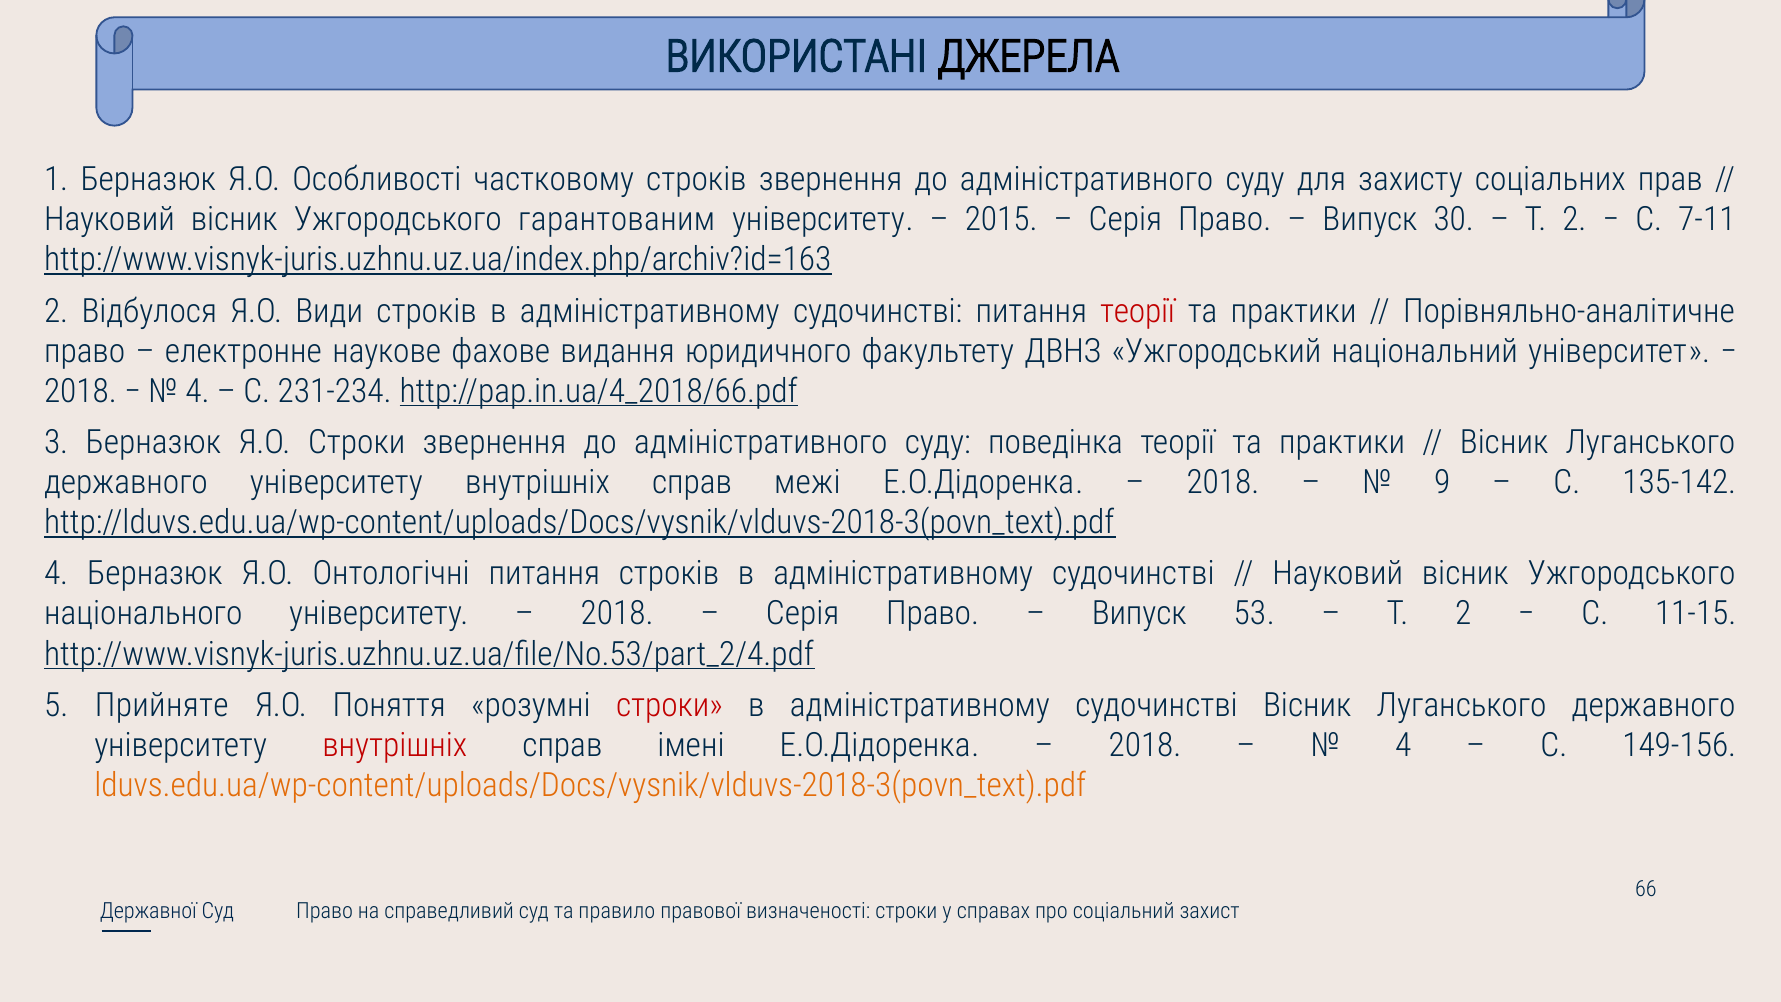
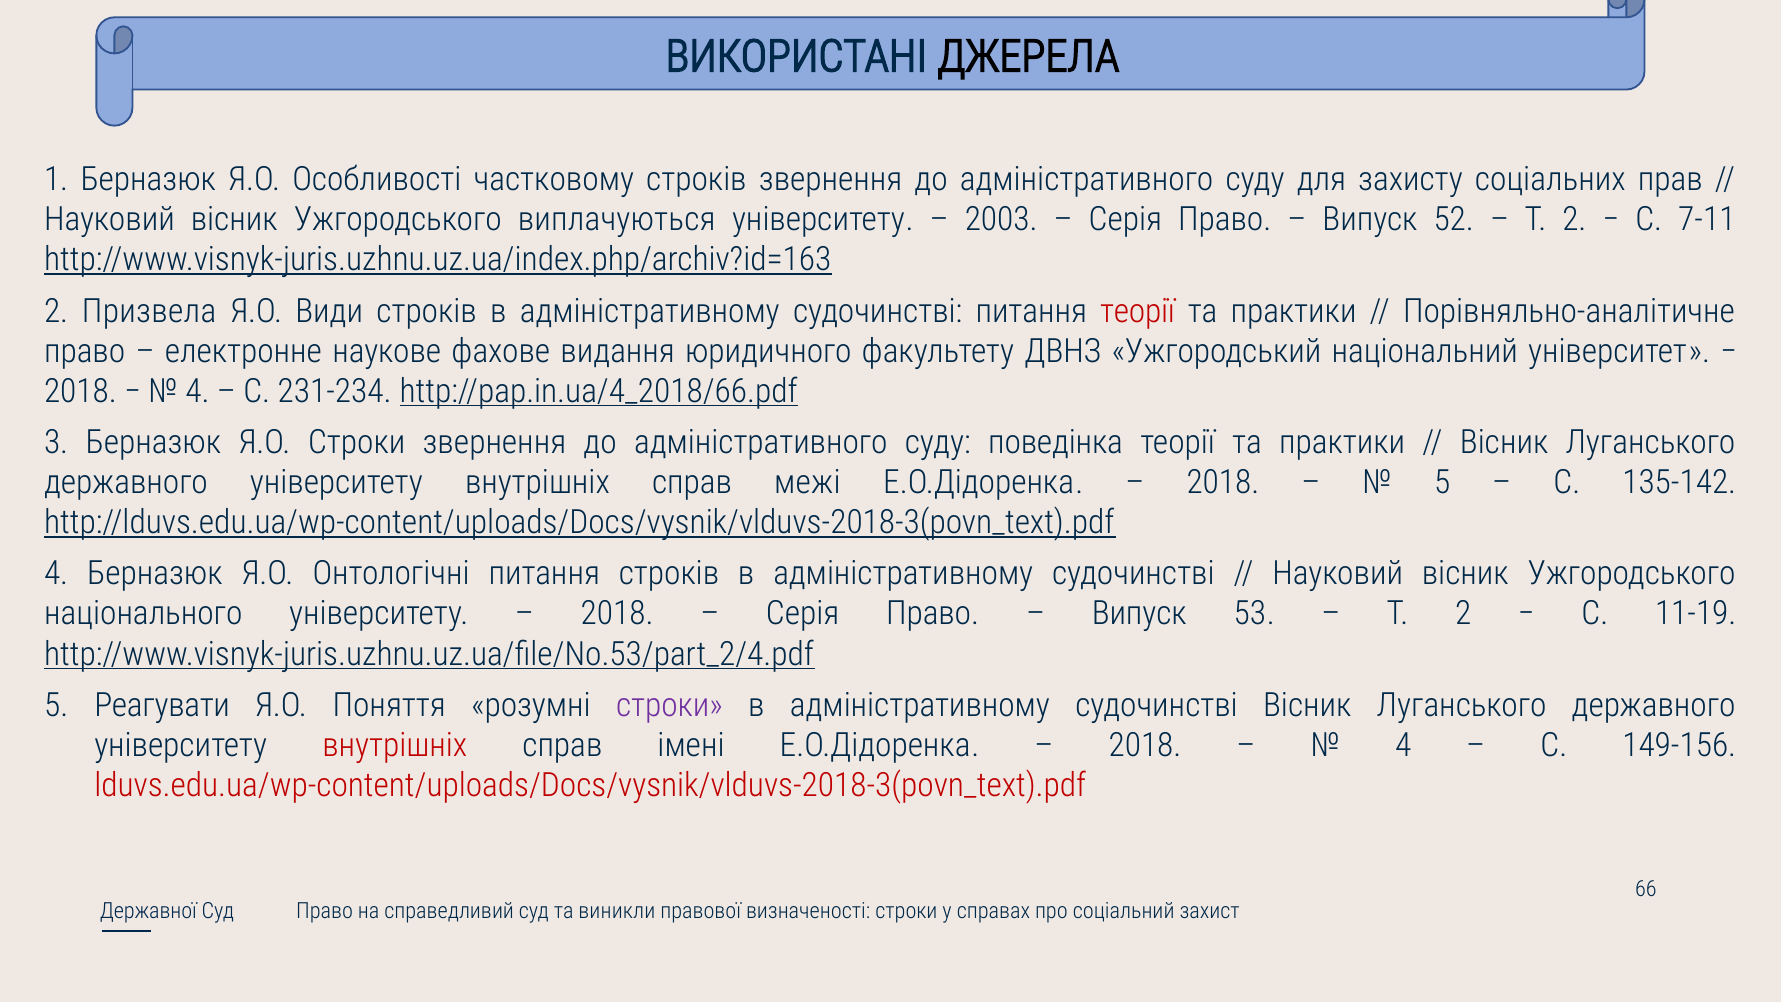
гарантованим: гарантованим -> виплачуються (617, 220)
2015: 2015 -> 2003 (1001, 220)
30: 30 -> 52 (1454, 220)
Відбулося: Відбулося -> Призвела (149, 311)
9: 9 -> 5 (1442, 482)
11-15: 11-15 -> 11-19 (1696, 614)
Прийняте: Прийняте -> Реагувати (162, 705)
строки colour: red -> purple (669, 705)
lduvs.edu.ua/wp-content/uploads/Docs/vysnik/vlduvs-2018-3(povn_text).pdf colour: orange -> red (590, 785)
правило: правило -> виникли (617, 911)
